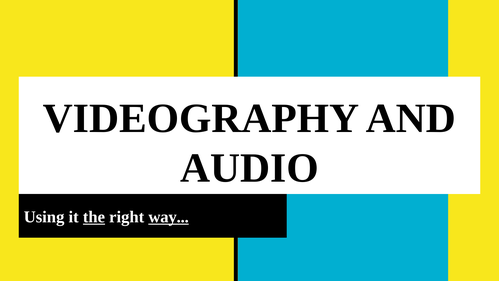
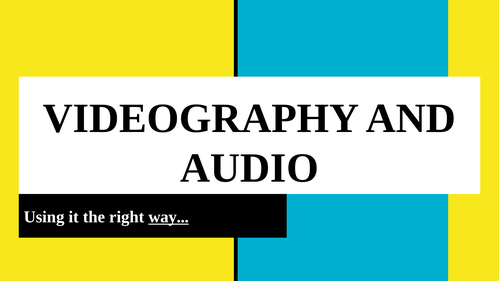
the underline: present -> none (94, 217)
